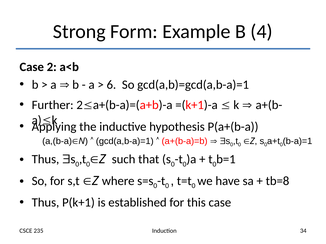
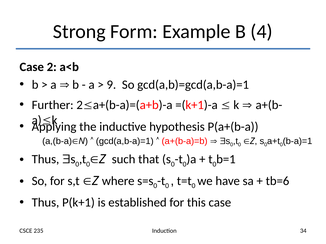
6: 6 -> 9 (111, 85)
tb=8: tb=8 -> tb=6 (277, 181)
